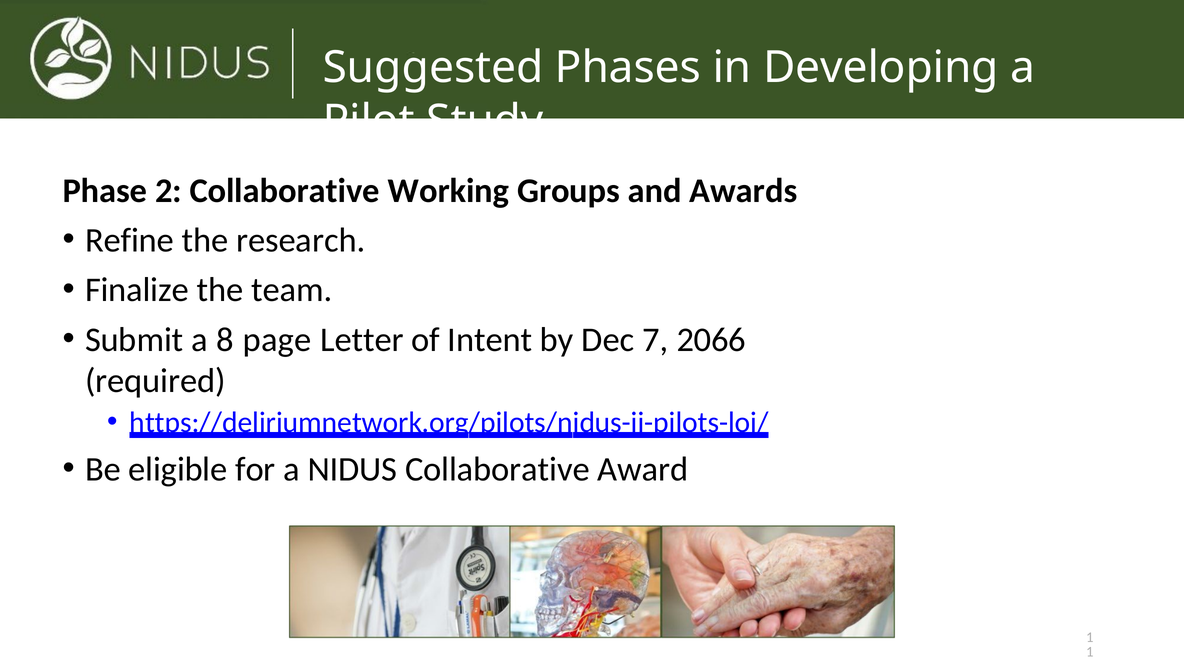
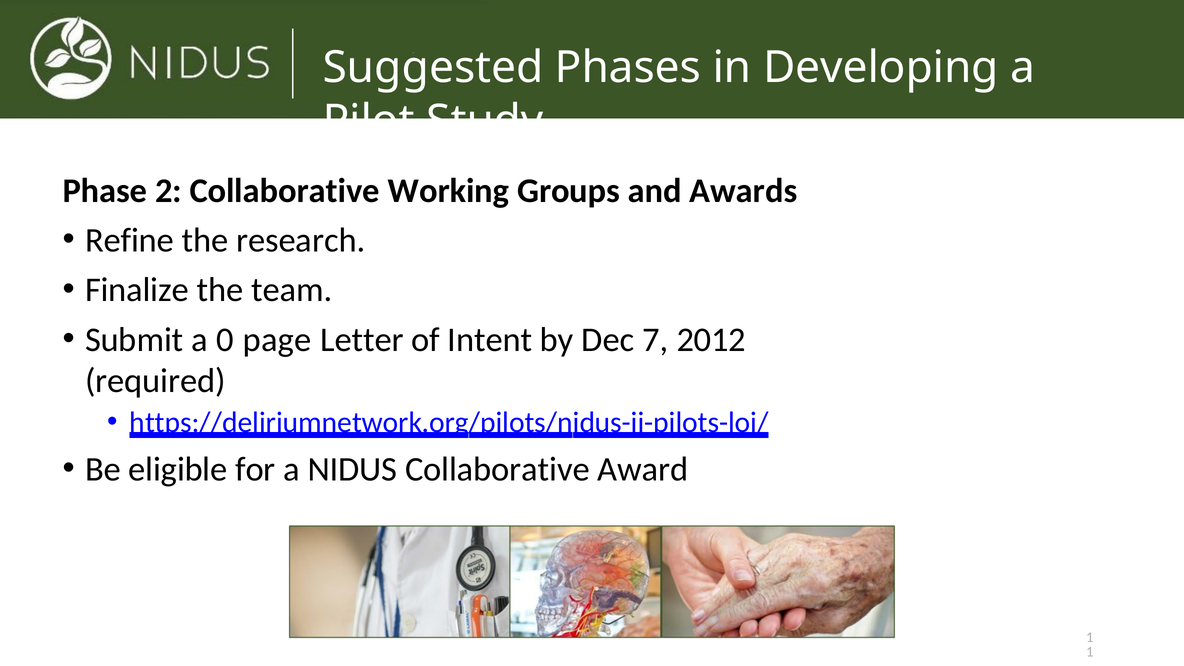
8: 8 -> 0 (225, 340)
2066: 2066 -> 2012 (711, 340)
